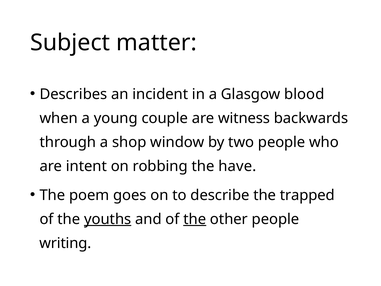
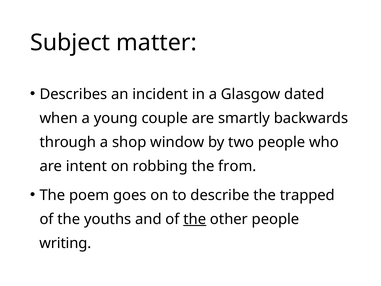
blood: blood -> dated (304, 94)
witness: witness -> smartly (244, 118)
have: have -> from (237, 166)
youths underline: present -> none (108, 219)
